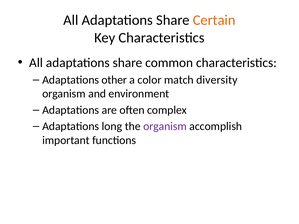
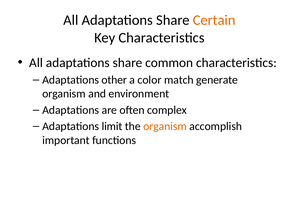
diversity: diversity -> generate (217, 80)
long: long -> limit (112, 126)
organism colour: purple -> orange (165, 126)
